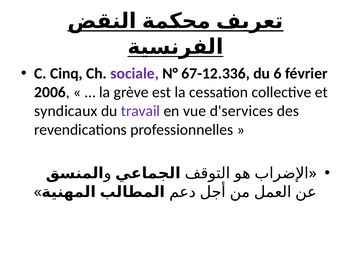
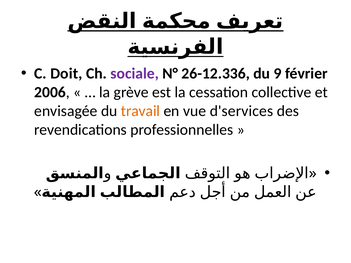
Cinq: Cinq -> Doit (66, 74)
67-12.336: 67-12.336 -> 26-12.336 (216, 74)
6: 6 -> 9 (278, 74)
syndicaux: syndicaux -> envisagée (66, 111)
travail colour: purple -> orange (141, 111)
